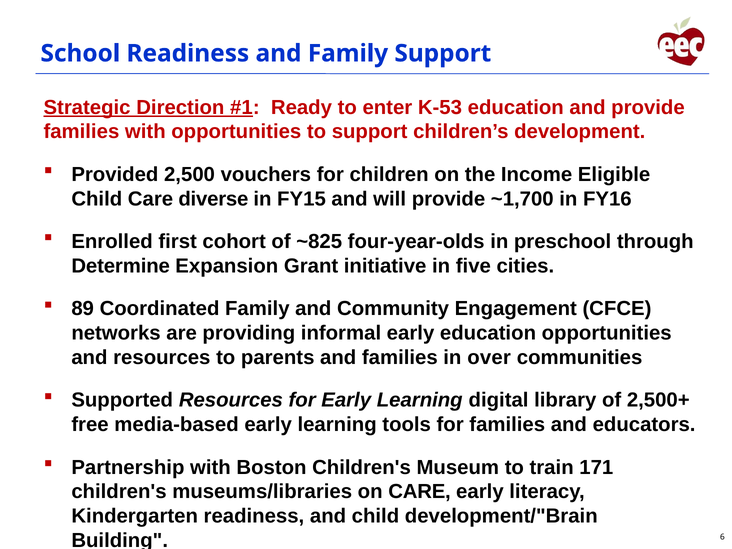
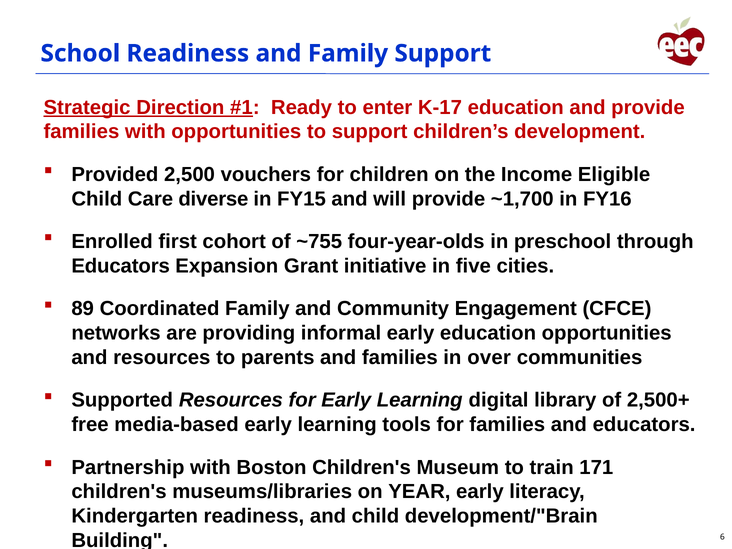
K-53: K-53 -> K-17 (440, 107)
~825: ~825 -> ~755 (319, 242)
Determine: Determine -> Educators (121, 266)
on CARE: CARE -> YEAR (419, 492)
